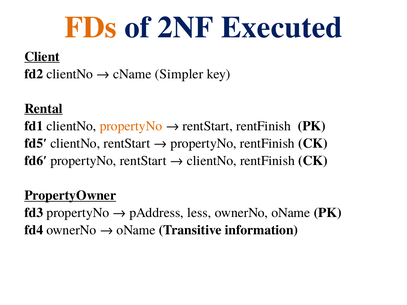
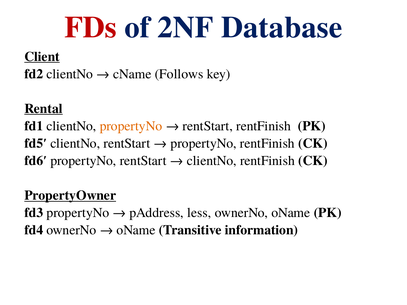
FDs colour: orange -> red (91, 28)
Executed: Executed -> Database (282, 28)
Simpler: Simpler -> Follows (179, 74)
